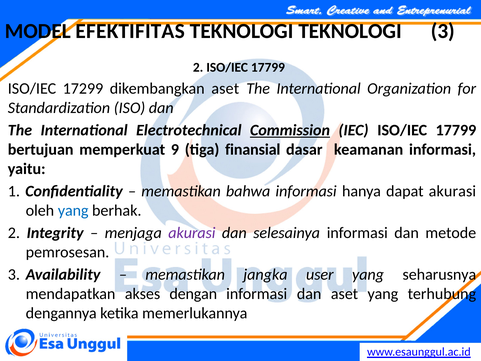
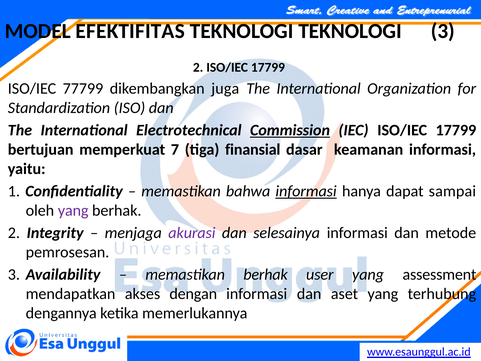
17299: 17299 -> 77799 (83, 88)
dikembangkan aset: aset -> juga (225, 88)
9: 9 -> 7 (175, 149)
informasi underline: none -> present (306, 191)
dapat akurasi: akurasi -> sampai (452, 191)
yang colour: blue -> purple (73, 210)
memastikan jangka: jangka -> berhak (266, 274)
seharusnya: seharusnya -> assessment (439, 274)
